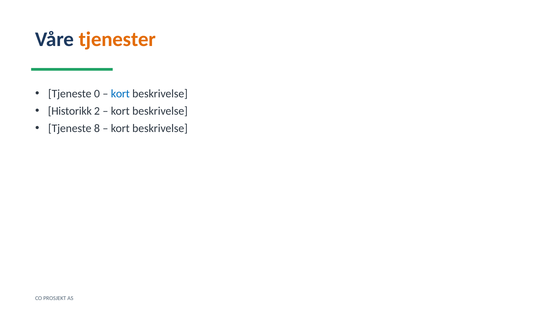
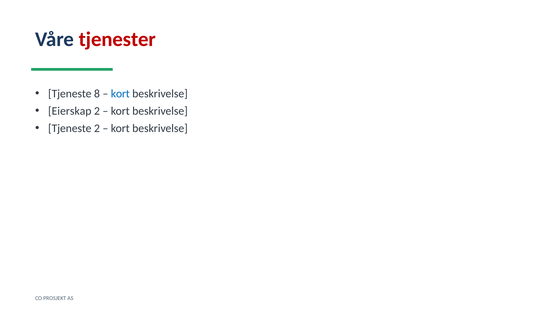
tjenester colour: orange -> red (117, 39)
0: 0 -> 8 (97, 94)
Historikk: Historikk -> Eierskap (70, 111)
Tjeneste 8: 8 -> 2 (97, 128)
